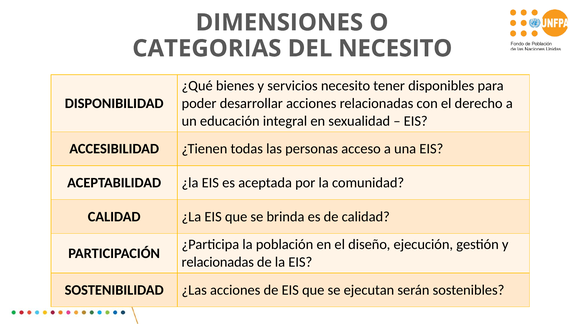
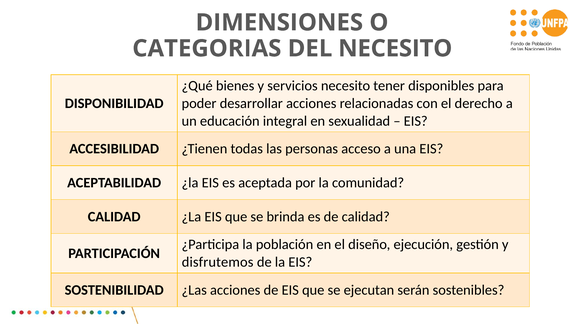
relacionadas: relacionadas -> disfrutemos (218, 262)
